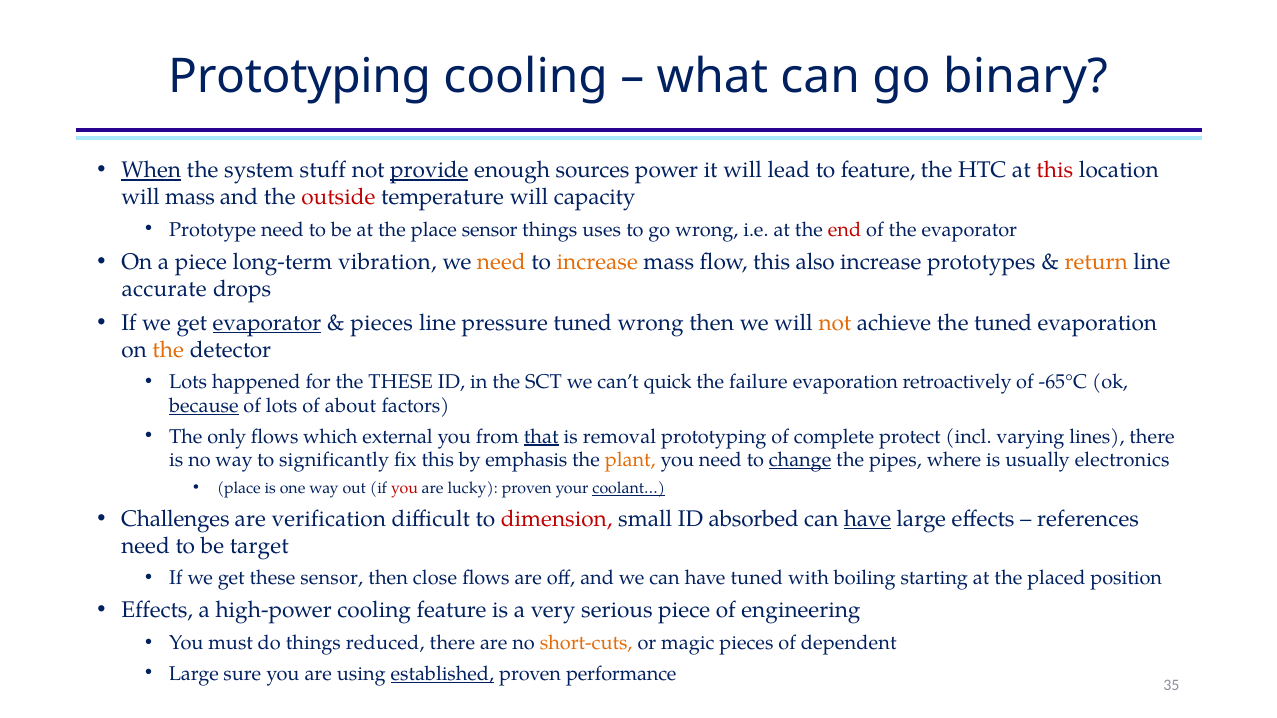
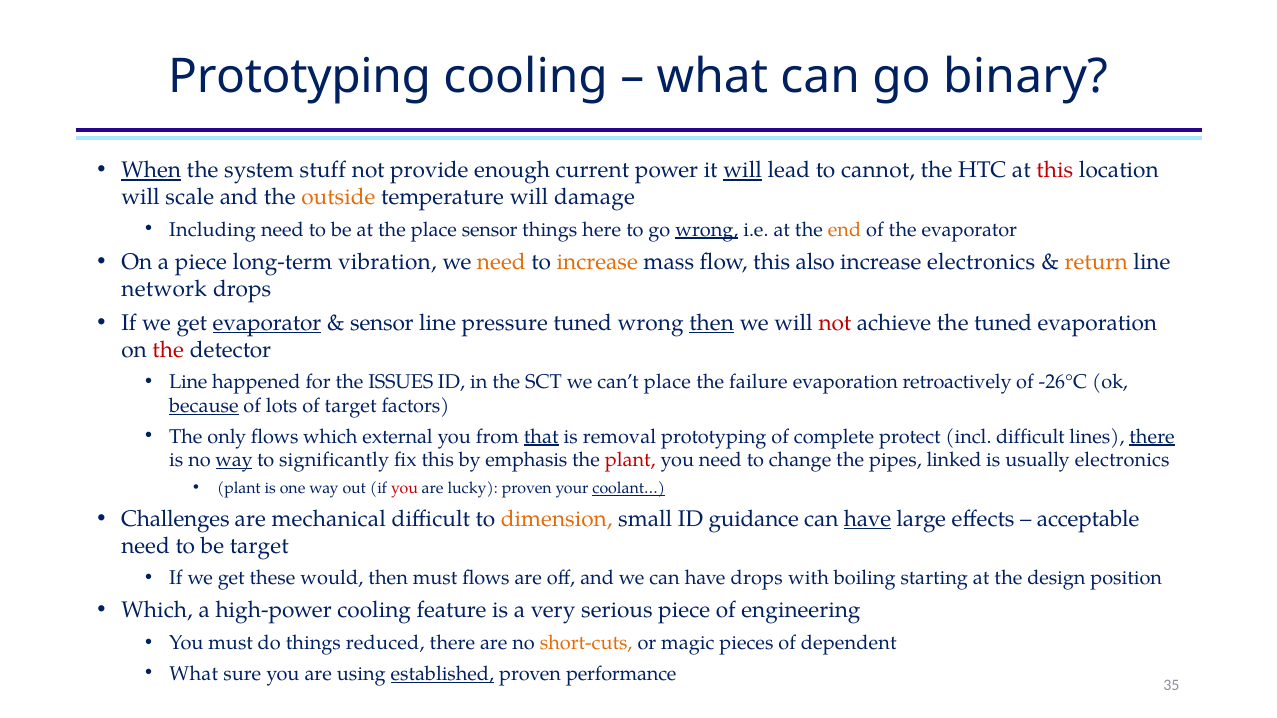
provide underline: present -> none (429, 171)
sources: sources -> current (592, 171)
will underline: none -> present (743, 171)
to feature: feature -> cannot (878, 171)
will mass: mass -> scale (190, 197)
outside colour: red -> orange (338, 197)
capacity: capacity -> damage (595, 197)
Prototype: Prototype -> Including (213, 230)
uses: uses -> here (602, 230)
wrong underline: none -> present (707, 230)
end colour: red -> orange (845, 230)
increase prototypes: prototypes -> electronics (981, 262)
accurate: accurate -> network (164, 289)
pieces: pieces -> sensor (382, 323)
then underline: none -> present (712, 323)
not colour: orange -> red (835, 323)
the colour: orange -> red (168, 350)
Lots: Lots -> Line (188, 382)
the THESE: THESE -> ISSUES (401, 382)
can’t quick: quick -> place (667, 382)
-65°C: -65°C -> -26°C (1063, 382)
of about: about -> target (351, 406)
incl varying: varying -> difficult (1030, 437)
there underline: none -> present (1152, 437)
way underline: none -> present (234, 460)
plant colour: orange -> red (630, 460)
change underline: present -> none (800, 460)
where: where -> linked (954, 460)
place: place -> plant (239, 489)
verification: verification -> mechanical (329, 519)
dimension colour: red -> orange (557, 519)
absorbed: absorbed -> guidance (754, 519)
references: references -> acceptable (1088, 519)
these sensor: sensor -> would (332, 578)
then close: close -> must (435, 578)
have tuned: tuned -> drops (757, 578)
placed: placed -> design (1056, 578)
Effects: Effects -> Which (157, 611)
Large: Large -> What (194, 674)
